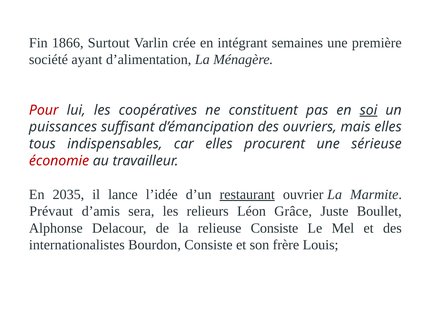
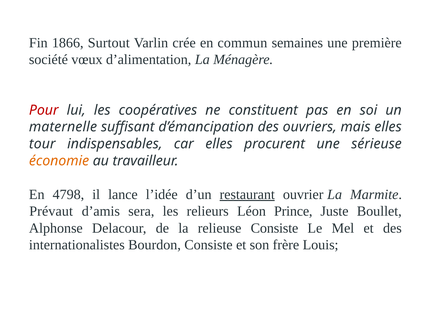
intégrant: intégrant -> commun (242, 43)
ayant: ayant -> vœux (87, 60)
soi underline: present -> none (369, 110)
puissances: puissances -> maternelle (63, 127)
tous: tous -> tour (42, 144)
économie colour: red -> orange (59, 161)
2035: 2035 -> 4798 (68, 194)
Grâce: Grâce -> Prince (293, 211)
